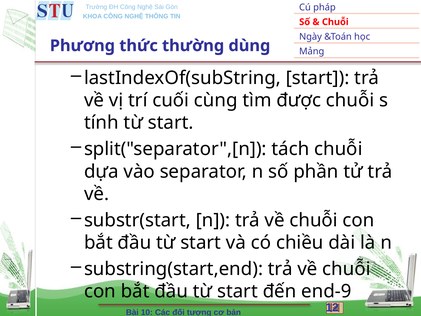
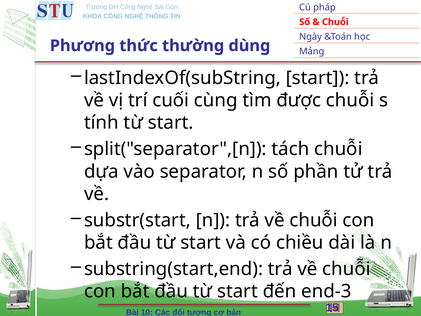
end-9: end-9 -> end-3 (326, 291)
12: 12 -> 15 (332, 307)
